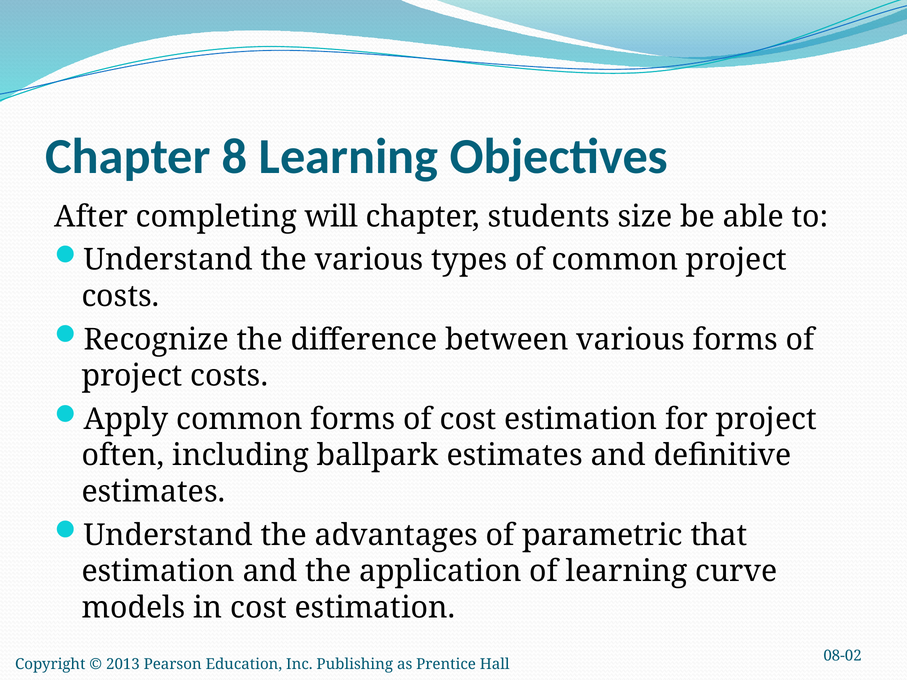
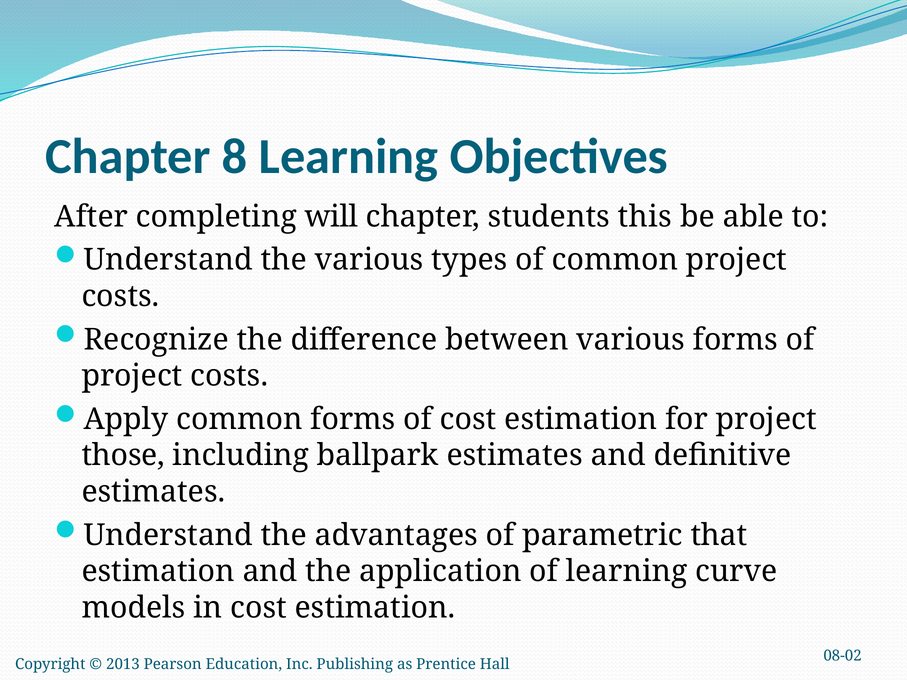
size: size -> this (645, 217)
often: often -> those (123, 456)
